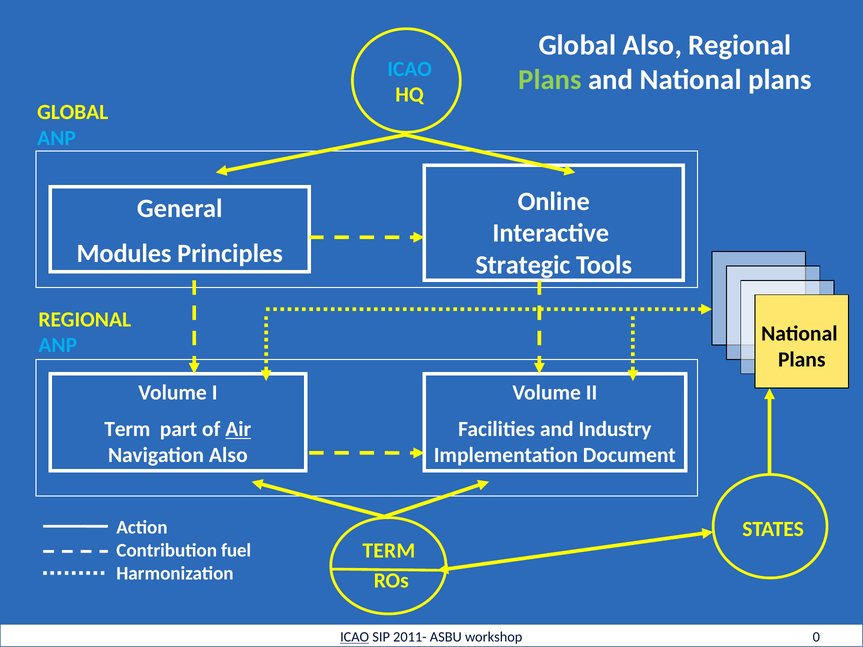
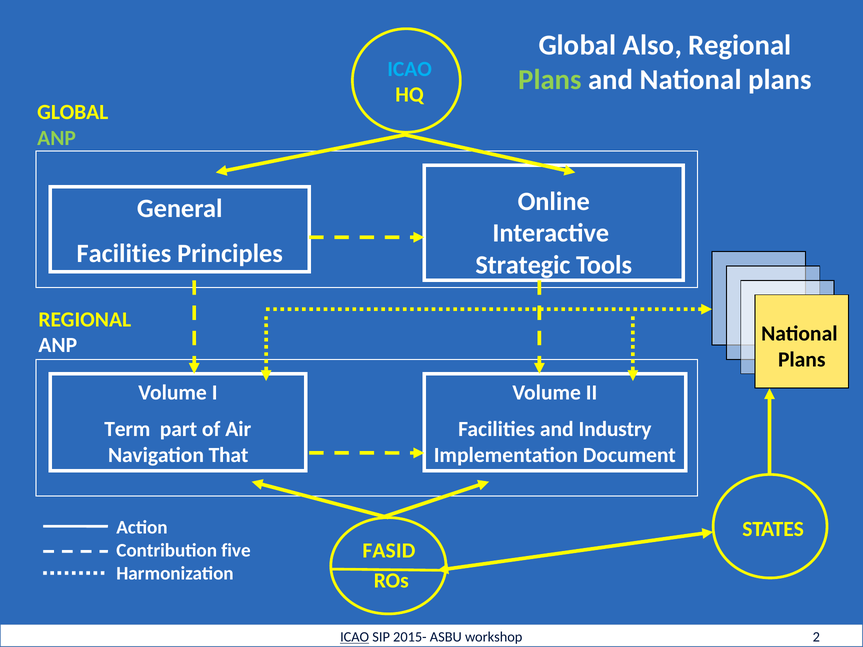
ANP colour: light blue -> light green (57, 138)
Modules: Modules -> Facilities (124, 254)
ANP colour: light blue -> white (58, 345)
Air underline: present -> none (238, 429)
Navigation Also: Also -> That (228, 455)
TERM: TERM -> FASID (389, 551)
fuel: fuel -> five (236, 551)
2011-: 2011- -> 2015- (410, 637)
0: 0 -> 2 (816, 637)
